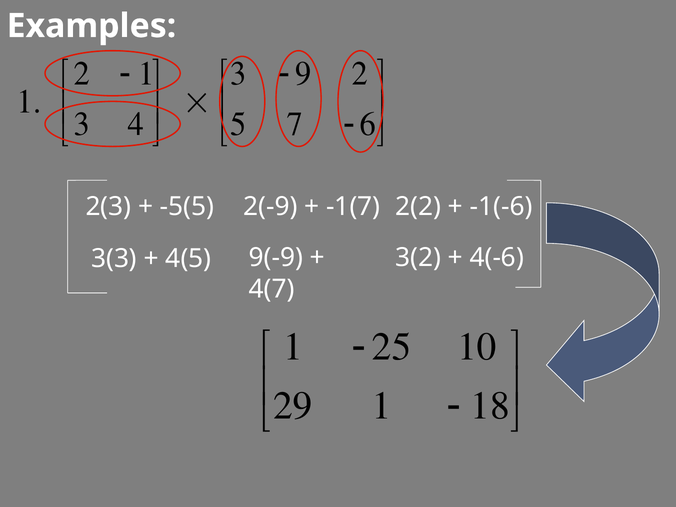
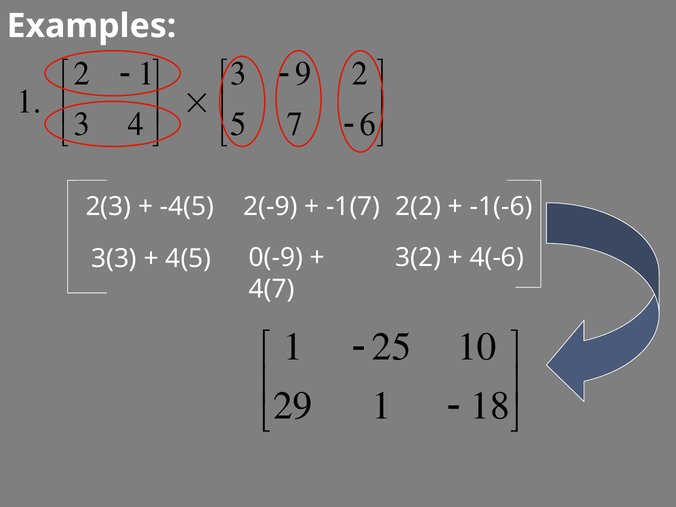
-5(5: -5(5 -> -4(5 (187, 207)
9(-9: 9(-9 -> 0(-9 (276, 258)
